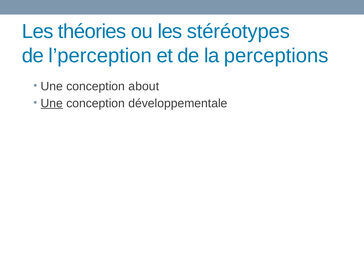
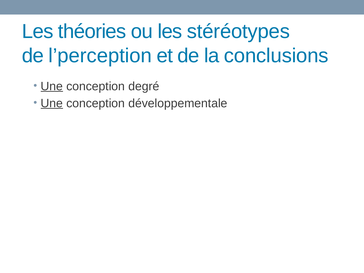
perceptions: perceptions -> conclusions (276, 56)
Une underline: none -> present (52, 86)
about: about -> degré (144, 86)
